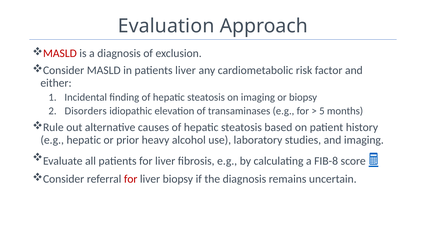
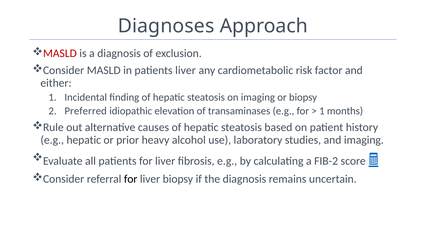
Evaluation: Evaluation -> Diagnoses (166, 26)
Disorders: Disorders -> Preferred (86, 111)
5: 5 -> 1 (322, 111)
FIB-8: FIB-8 -> FIB-2 (326, 161)
for colour: red -> black (131, 179)
